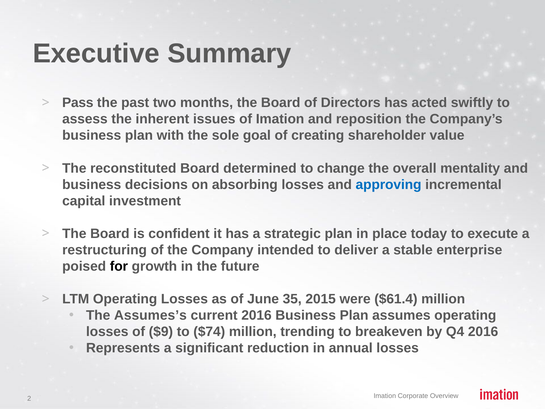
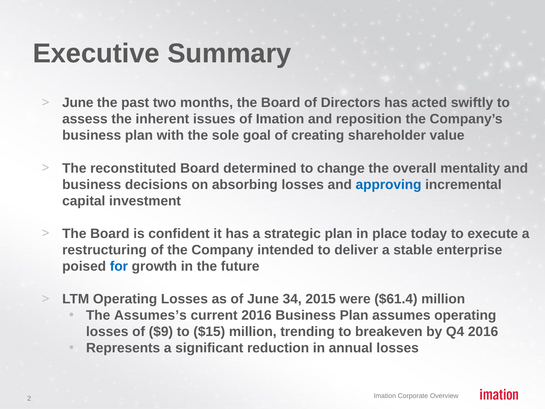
Pass: Pass -> June (78, 103)
for colour: black -> blue (119, 266)
35: 35 -> 34 (292, 299)
$74: $74 -> $15 (209, 332)
